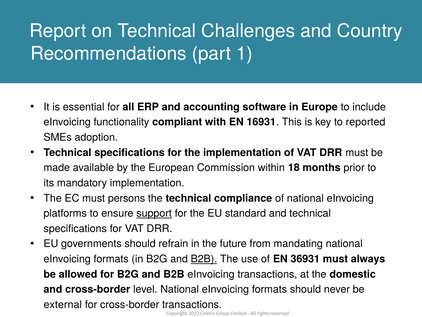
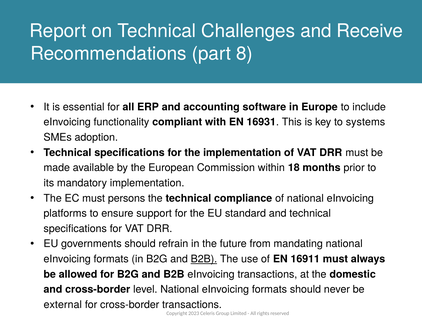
Country: Country -> Receive (370, 31)
1: 1 -> 8 (245, 53)
reported: reported -> systems (366, 122)
support underline: present -> none (154, 213)
36931: 36931 -> 16911 (305, 259)
